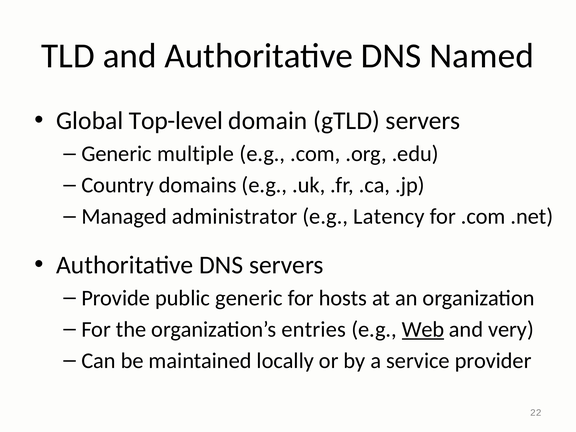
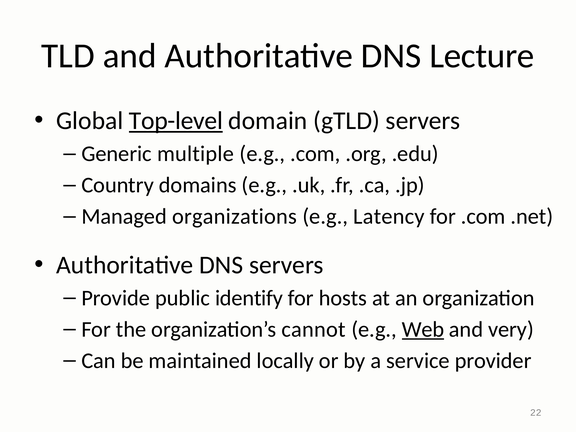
Named: Named -> Lecture (482, 56)
Top-level underline: none -> present (176, 121)
administrator: administrator -> organizations (235, 217)
public generic: generic -> identify (249, 298)
entries: entries -> cannot (314, 329)
